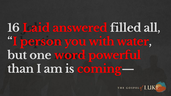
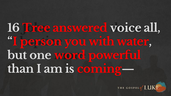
Laid: Laid -> Tree (36, 28)
filled: filled -> voice (126, 28)
